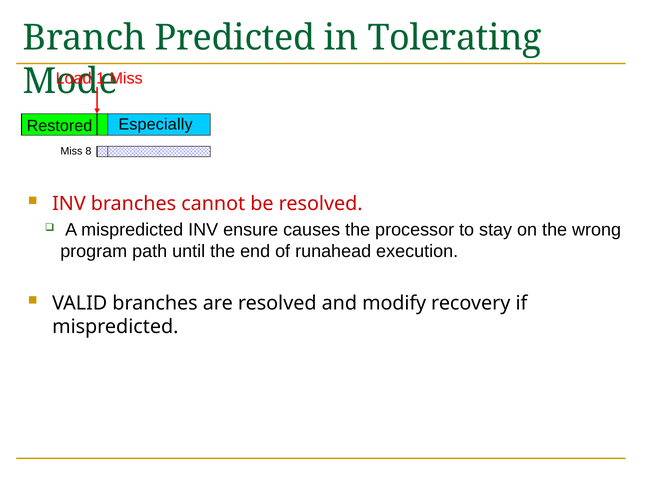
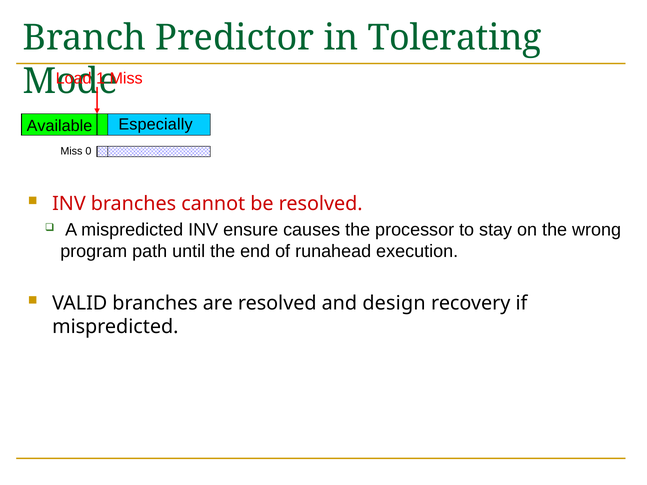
Predicted: Predicted -> Predictor (235, 38)
Restored: Restored -> Available (59, 126)
8: 8 -> 0 (88, 151)
modify: modify -> design (394, 303)
